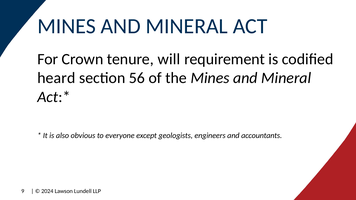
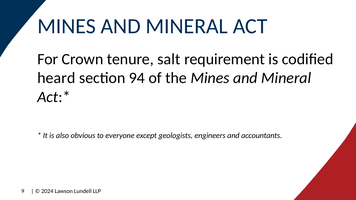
will: will -> salt (169, 59)
56: 56 -> 94 (137, 78)
